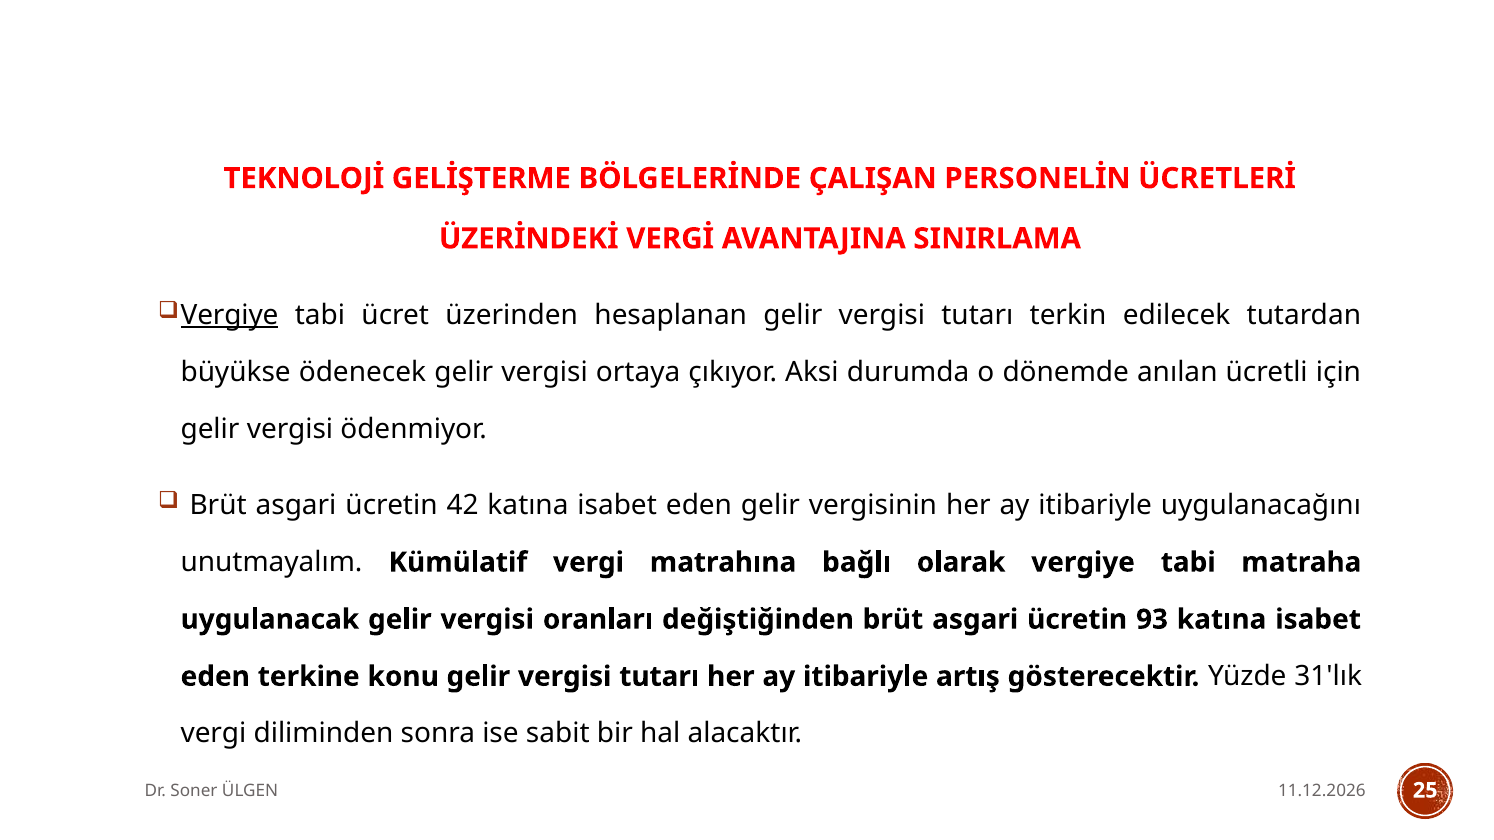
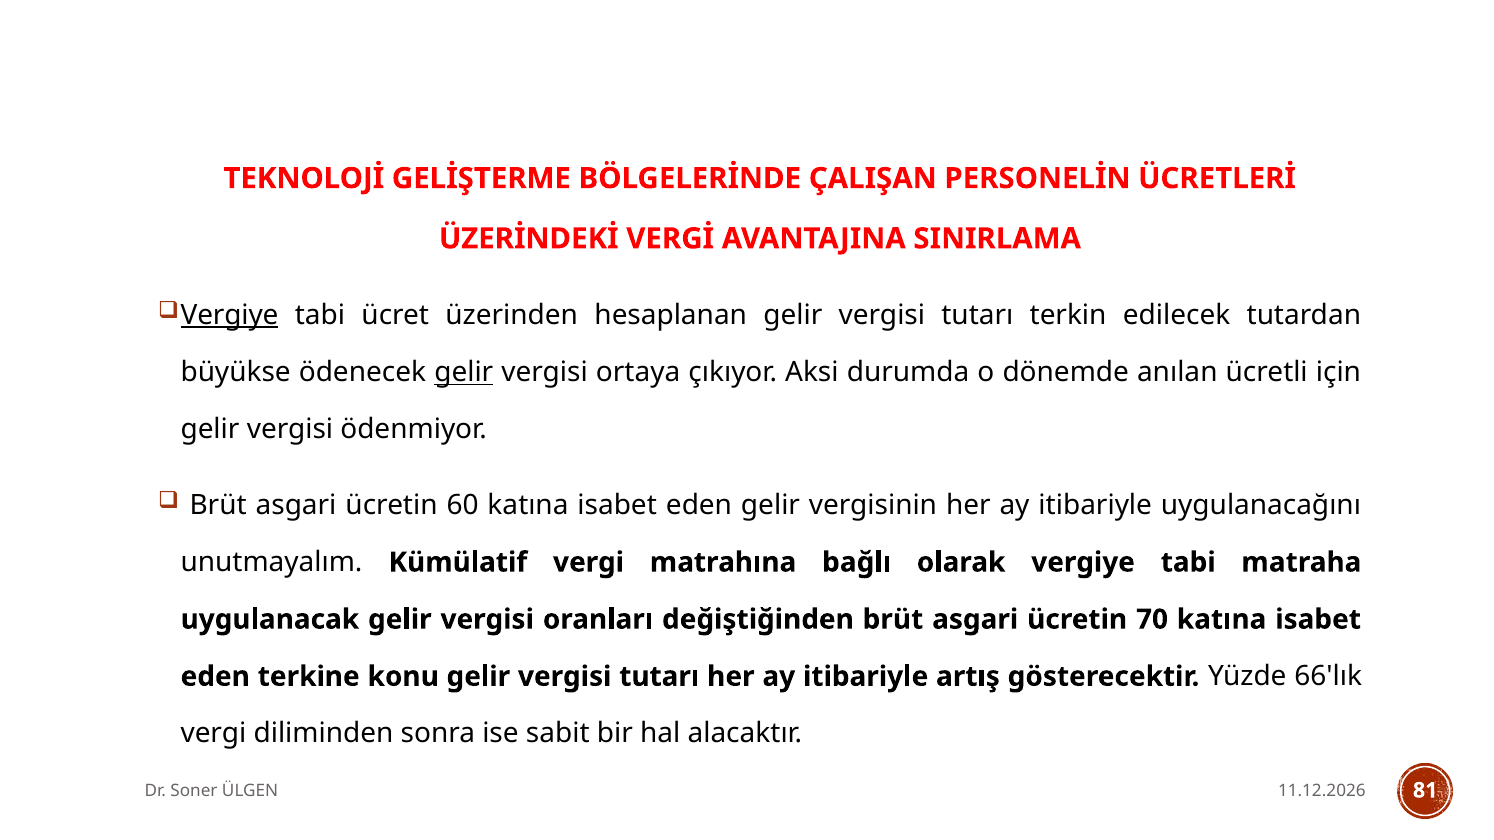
gelir underline: none -> present (464, 373)
42: 42 -> 60 (463, 505)
93: 93 -> 70 (1152, 620)
31'lık: 31'lık -> 66'lık (1328, 677)
25: 25 -> 81 (1425, 791)
